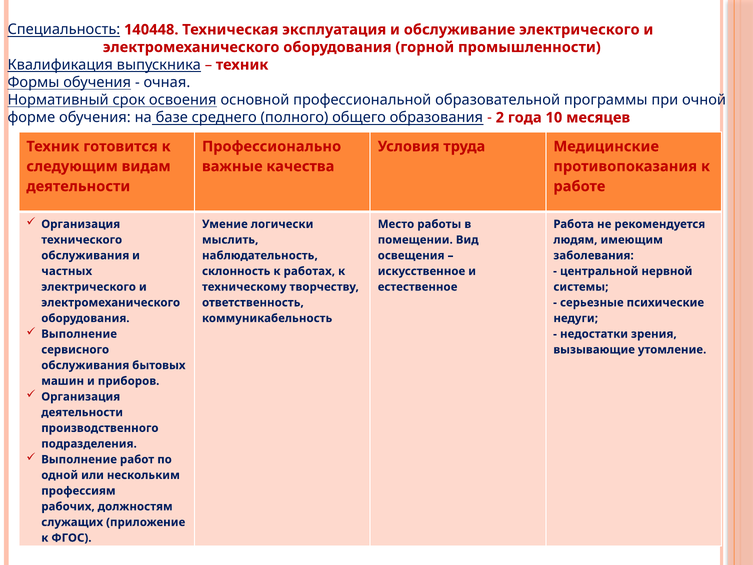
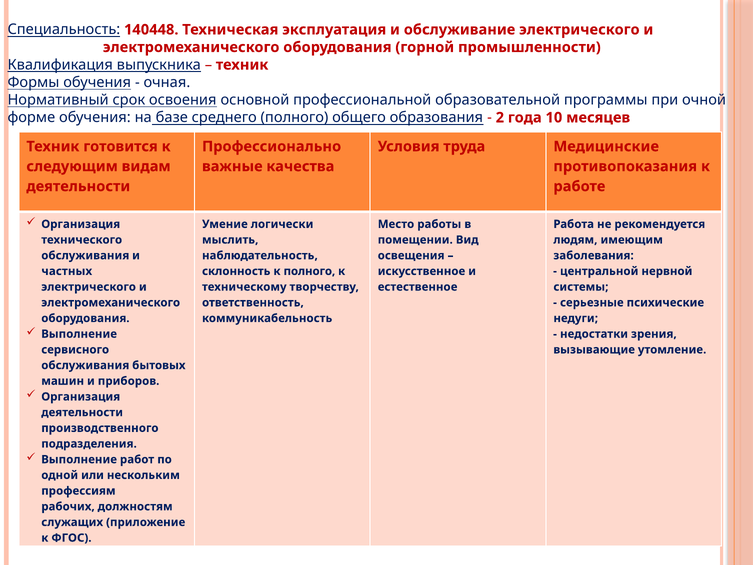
к работах: работах -> полного (309, 271)
